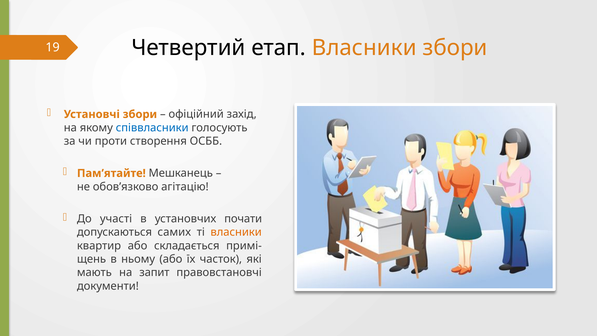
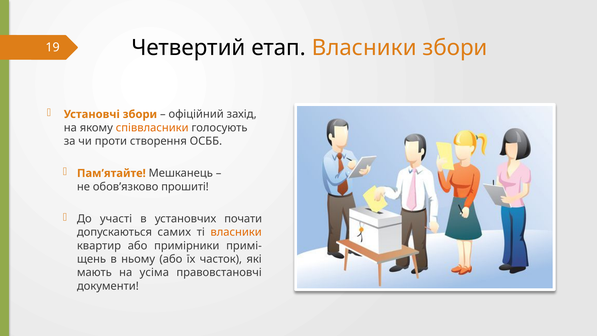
співвласники colour: blue -> orange (152, 128)
агітацію: агітацію -> прошиті (185, 187)
складається: складається -> примірники (187, 246)
запит: запит -> усіма (154, 272)
